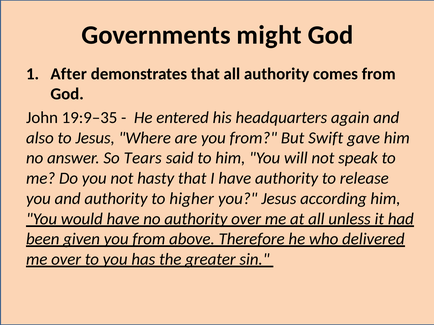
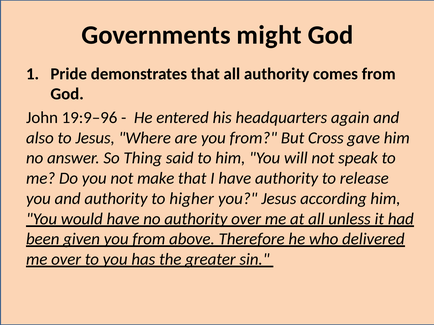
After: After -> Pride (69, 74)
19:9–35: 19:9–35 -> 19:9–96 (90, 118)
Swift: Swift -> Cross (326, 138)
Tears: Tears -> Thing (143, 158)
hasty: hasty -> make (156, 179)
